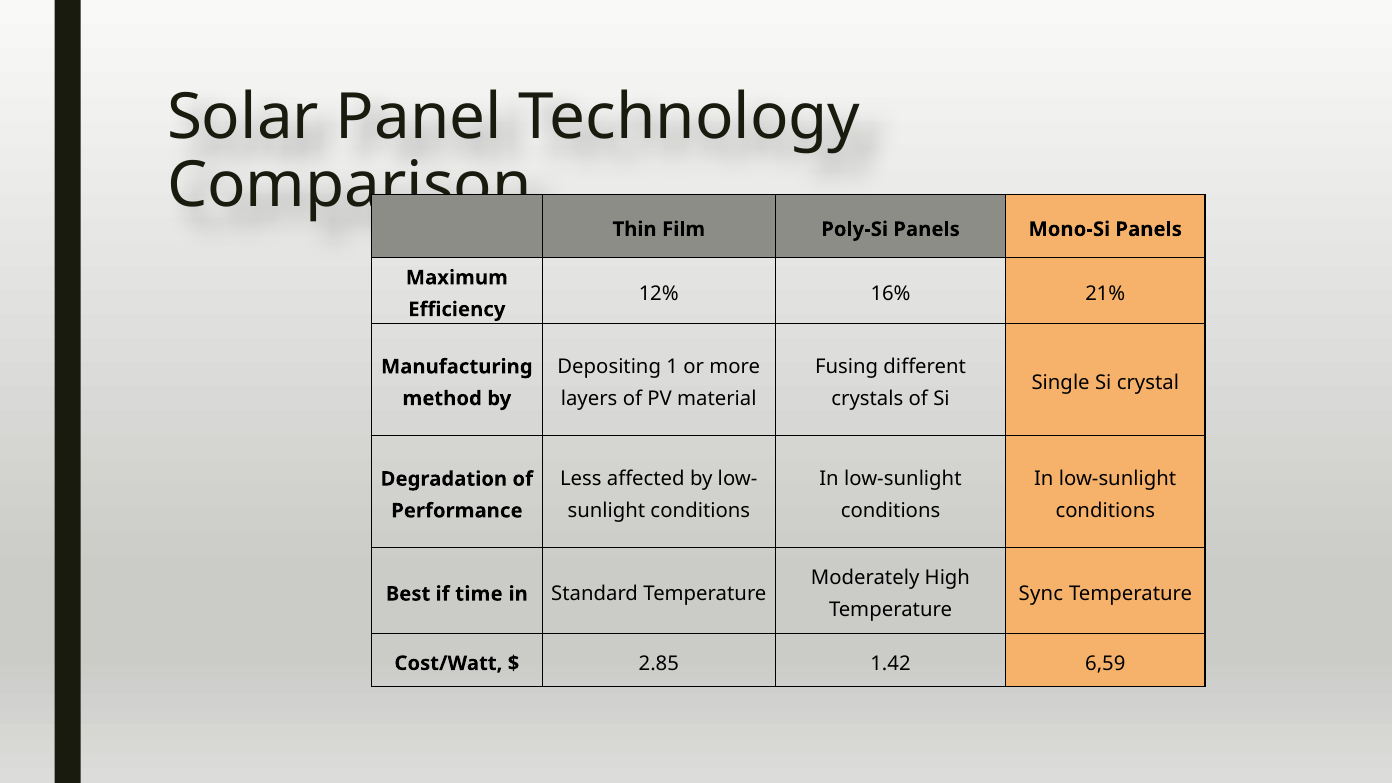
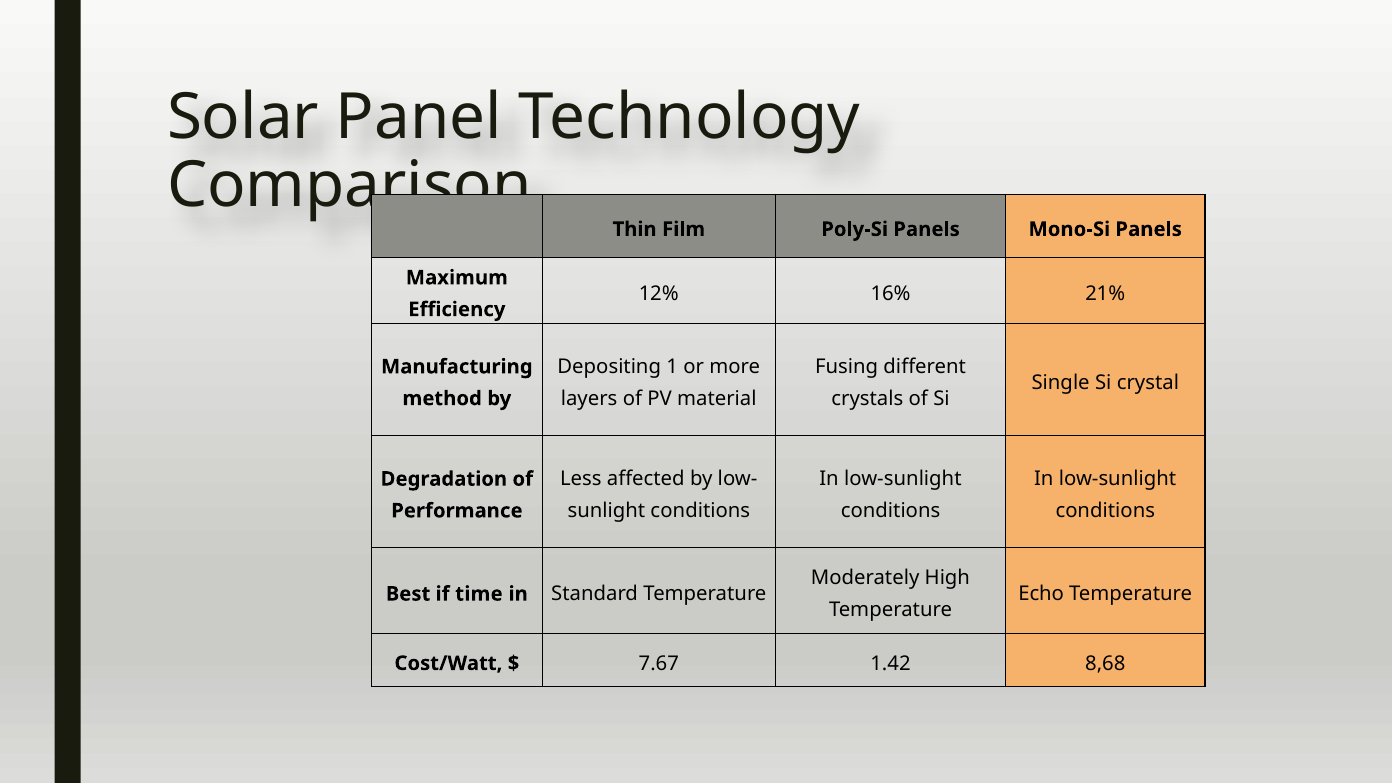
Sync: Sync -> Echo (1041, 594)
2.85: 2.85 -> 7.67 (659, 663)
6,59: 6,59 -> 8,68 (1105, 663)
